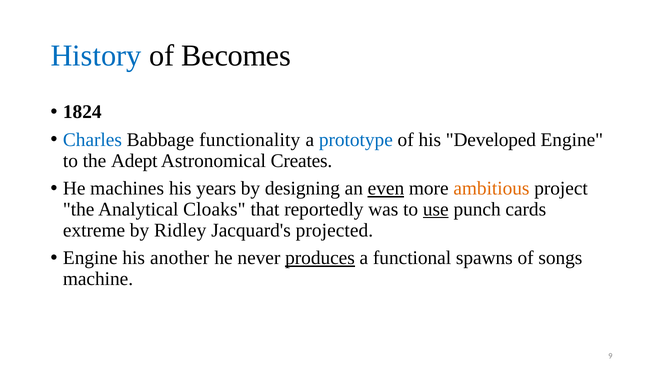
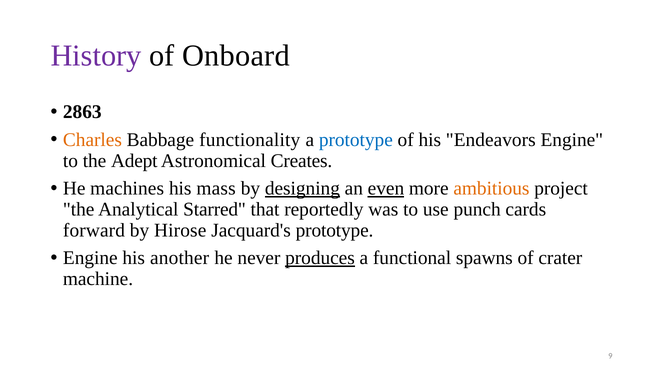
History colour: blue -> purple (96, 56)
Becomes: Becomes -> Onboard (236, 56)
1824: 1824 -> 2863 (82, 112)
Charles colour: blue -> orange (92, 140)
Developed: Developed -> Endeavors (491, 140)
years: years -> mass (216, 188)
designing underline: none -> present (302, 188)
Cloaks: Cloaks -> Starred (215, 209)
use underline: present -> none (436, 209)
extreme: extreme -> forward (94, 230)
Ridley: Ridley -> Hirose (180, 230)
Jacquard's projected: projected -> prototype (335, 230)
songs: songs -> crater (560, 258)
